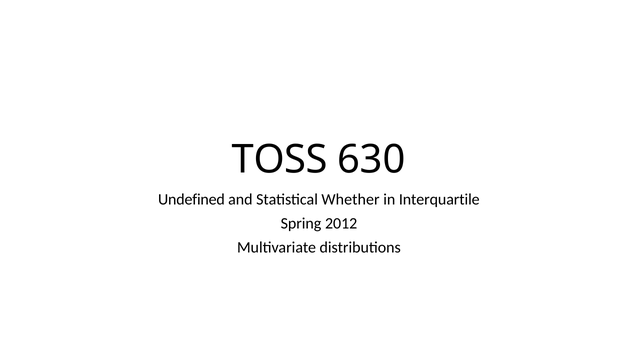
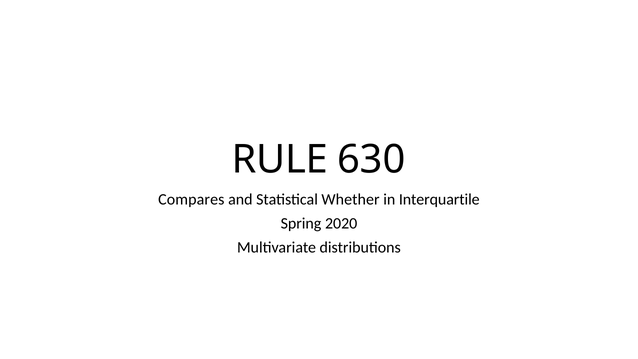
TOSS: TOSS -> RULE (280, 159)
Undefined: Undefined -> Compares (191, 199)
2012: 2012 -> 2020 (341, 223)
